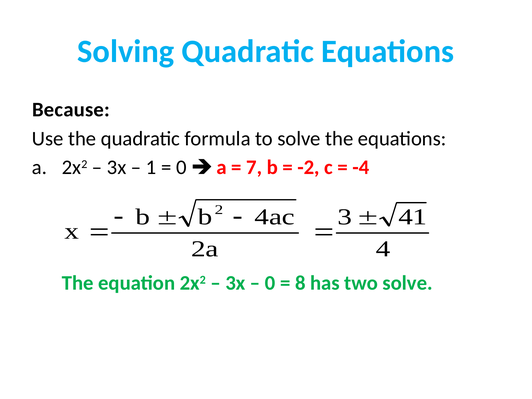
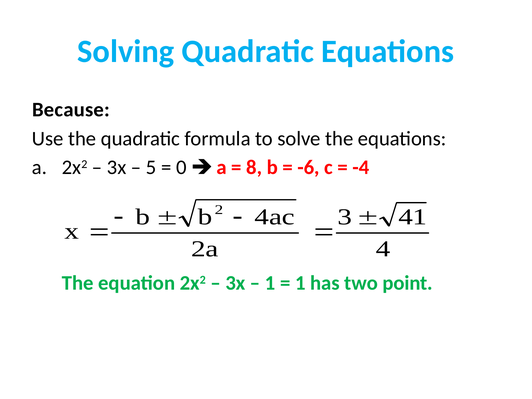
1: 1 -> 5 (151, 167)
7: 7 -> 8 (254, 167)
-2: -2 -> -6 (308, 167)
0: 0 -> 1 (270, 283)
8: 8 -> 1 (300, 283)
two solve: solve -> point (408, 283)
